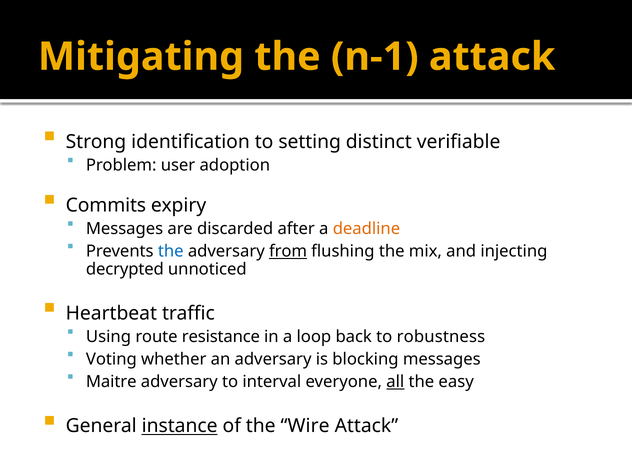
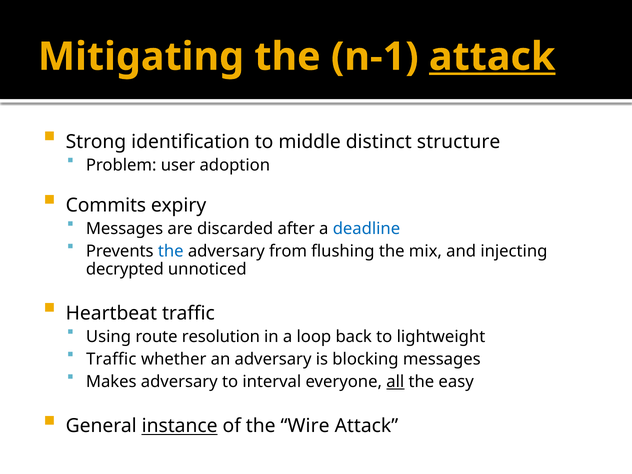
attack underline: none -> present (492, 57)
setting: setting -> middle (310, 142)
verifiable: verifiable -> structure (459, 142)
deadline colour: orange -> blue (366, 229)
from underline: present -> none (288, 251)
resistance: resistance -> resolution (221, 337)
robustness: robustness -> lightweight (441, 337)
Voting: Voting -> Traffic (111, 359)
Maitre: Maitre -> Makes (111, 382)
